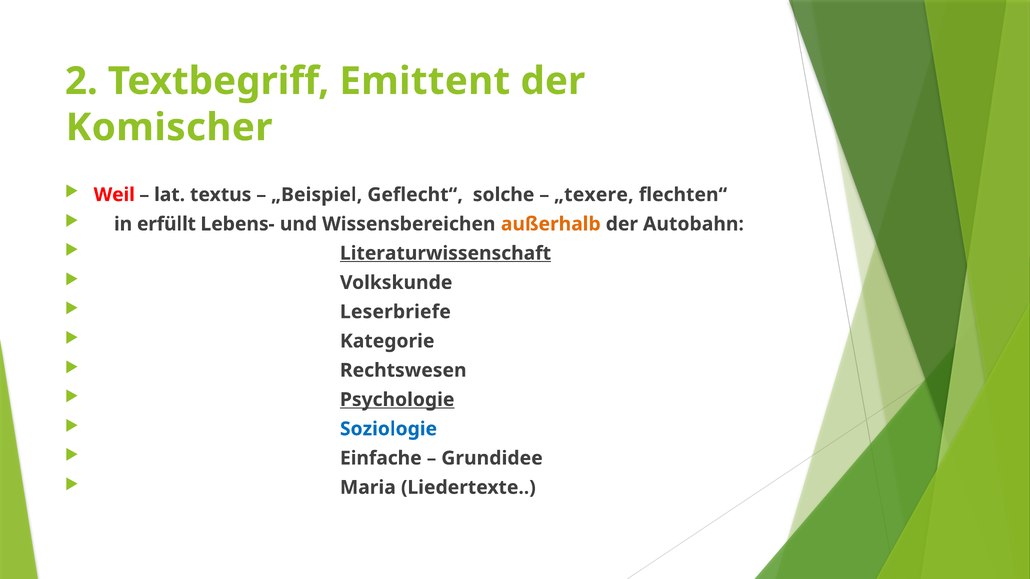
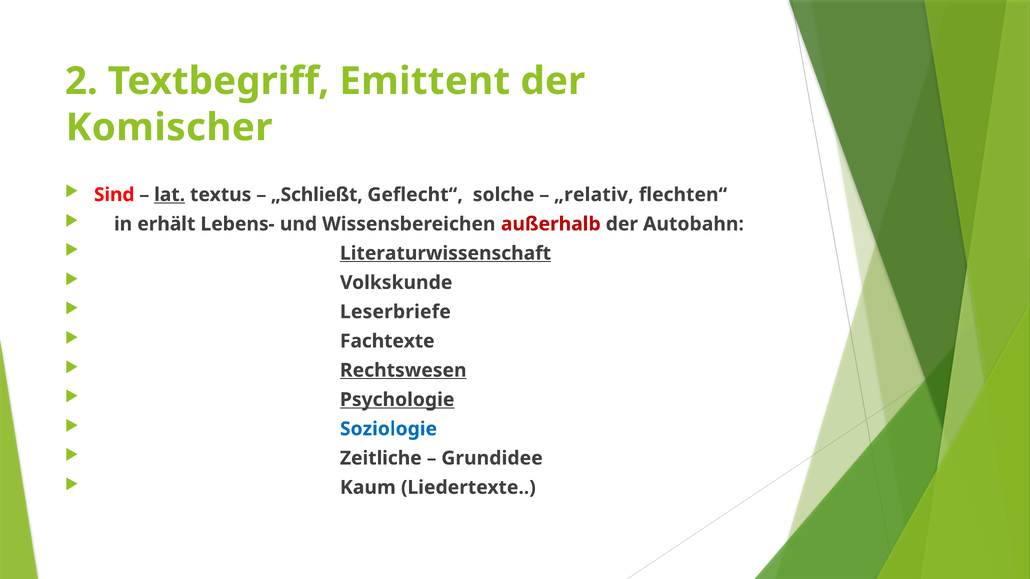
Weil: Weil -> Sind (114, 195)
lat underline: none -> present (170, 195)
„Beispiel: „Beispiel -> „Schließt (317, 195)
„texere: „texere -> „relativ (594, 195)
erfüllt: erfüllt -> erhält (166, 224)
außerhalb colour: orange -> red (551, 224)
Kategorie: Kategorie -> Fachtexte (387, 341)
Rechtswesen underline: none -> present (403, 371)
Einfache: Einfache -> Zeitliche (381, 458)
Maria: Maria -> Kaum (368, 488)
